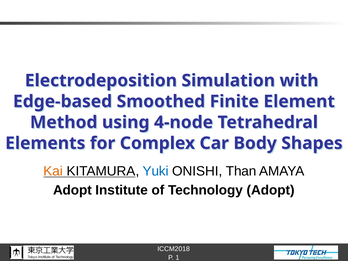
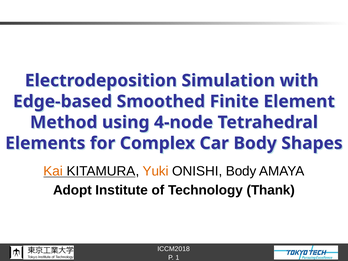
Yuki colour: blue -> orange (156, 171)
ONISHI Than: Than -> Body (241, 171)
Technology Adopt: Adopt -> Thank (271, 190)
